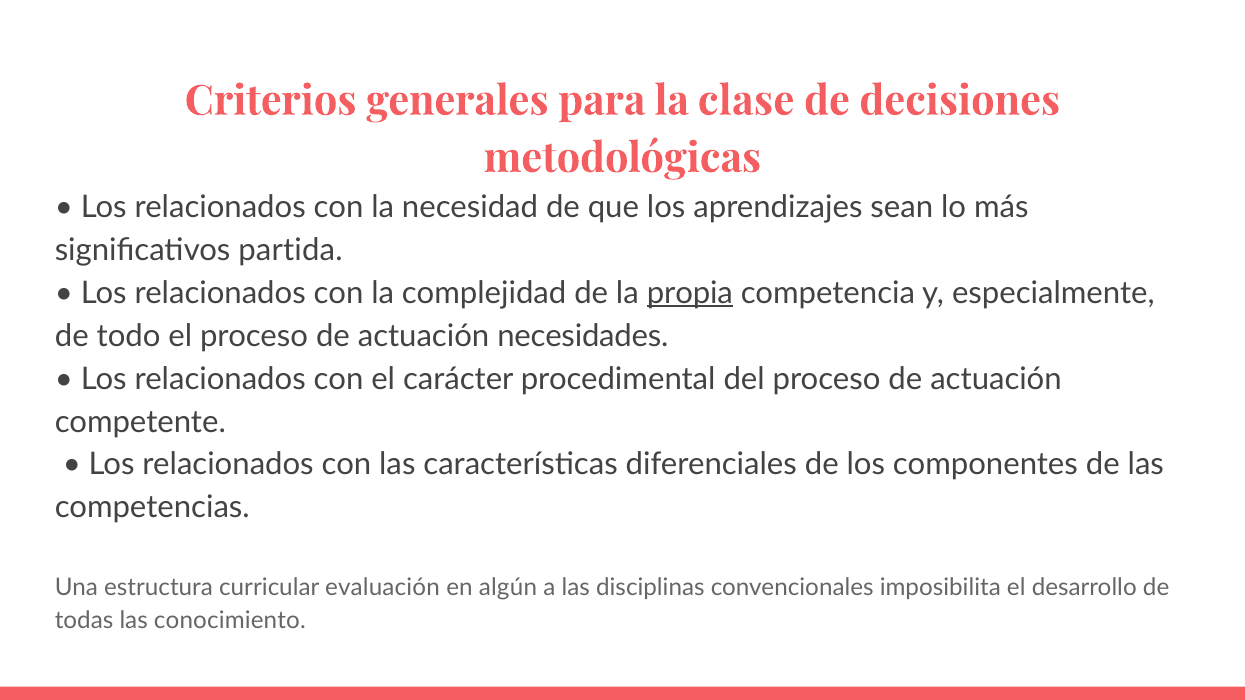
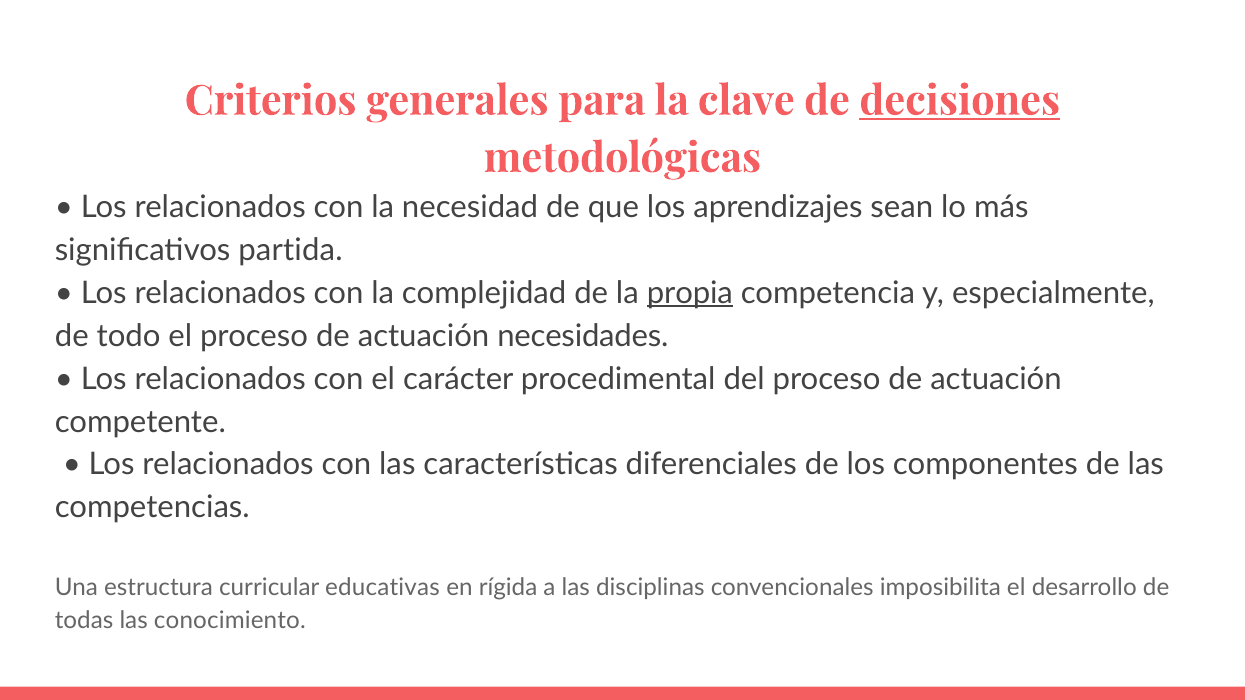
clase: clase -> clave (746, 101)
decisiones underline: none -> present (960, 101)
evaluación: evaluación -> educativas (382, 588)
algún: algún -> rígida (508, 588)
